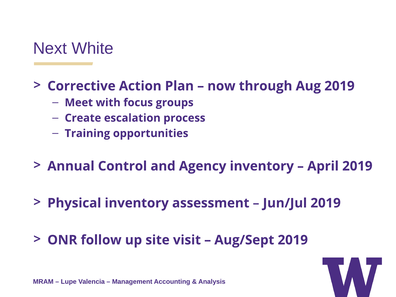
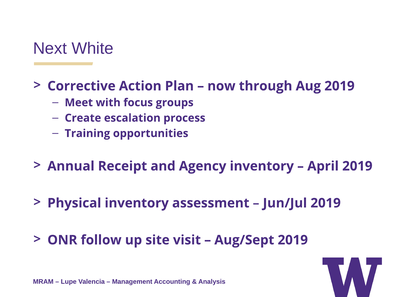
Control: Control -> Receipt (123, 166)
